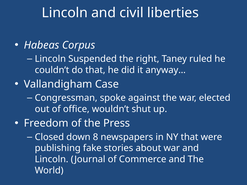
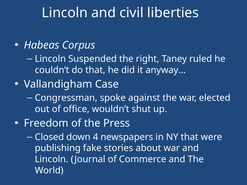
8: 8 -> 4 (96, 137)
